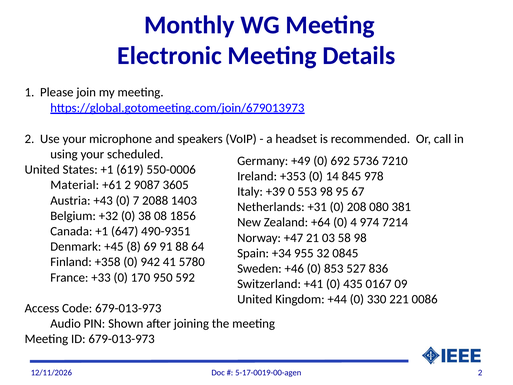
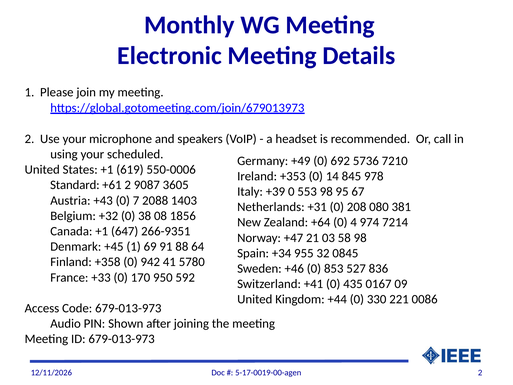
Material: Material -> Standard (75, 185)
490-9351: 490-9351 -> 266-9351 (166, 231)
+45 8: 8 -> 1 (134, 247)
